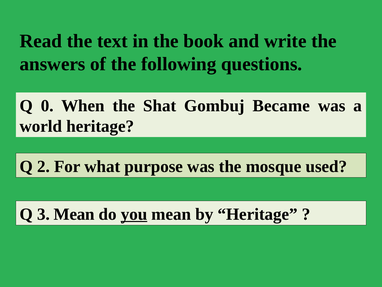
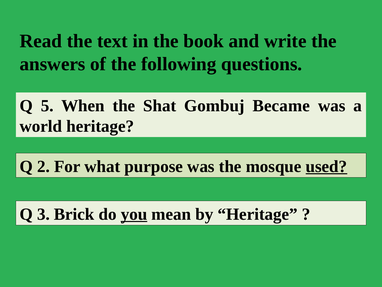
0: 0 -> 5 (47, 106)
used underline: none -> present (326, 166)
3 Mean: Mean -> Brick (74, 214)
